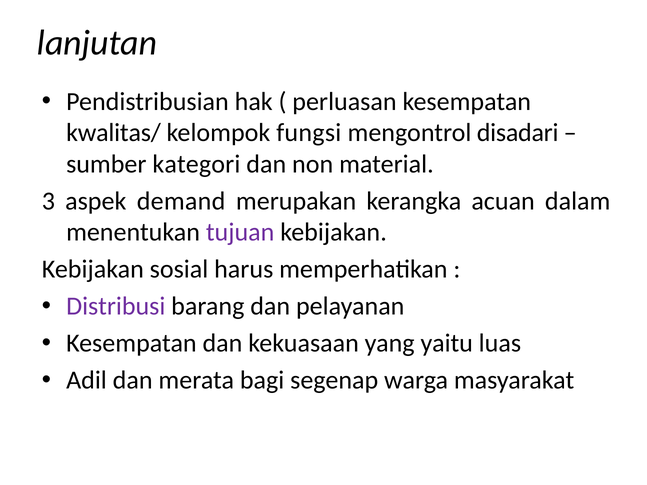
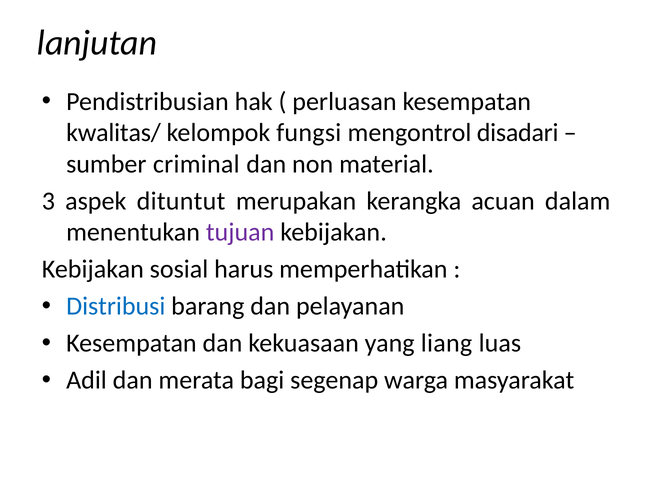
kategori: kategori -> criminal (196, 164)
demand: demand -> dituntut (181, 201)
Distribusi colour: purple -> blue (116, 307)
yaitu: yaitu -> liang (447, 344)
